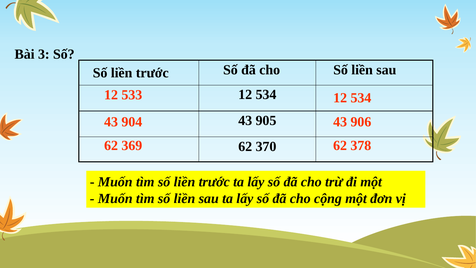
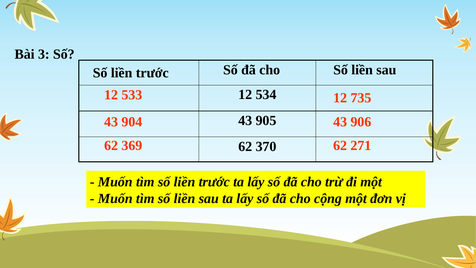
533 12 534: 534 -> 735 (361, 98)
378: 378 -> 271 (361, 145)
